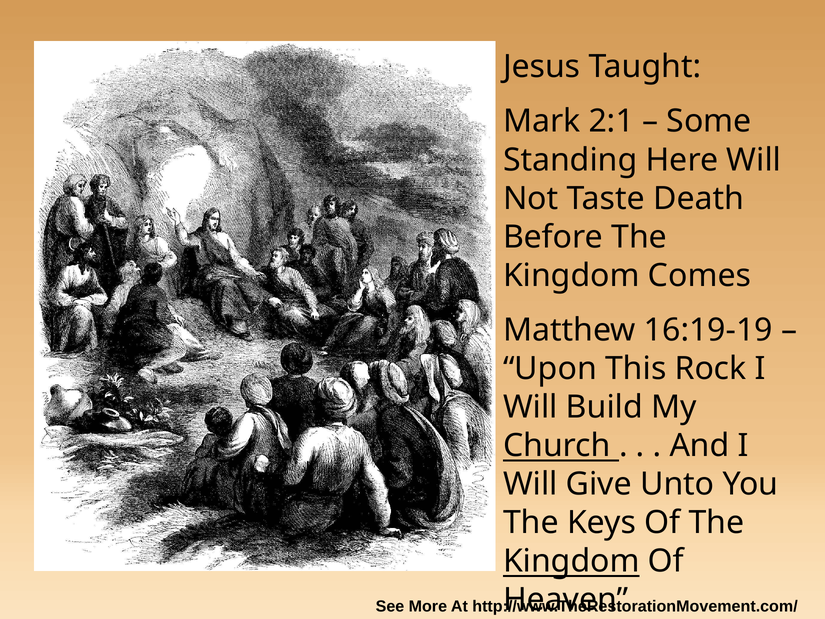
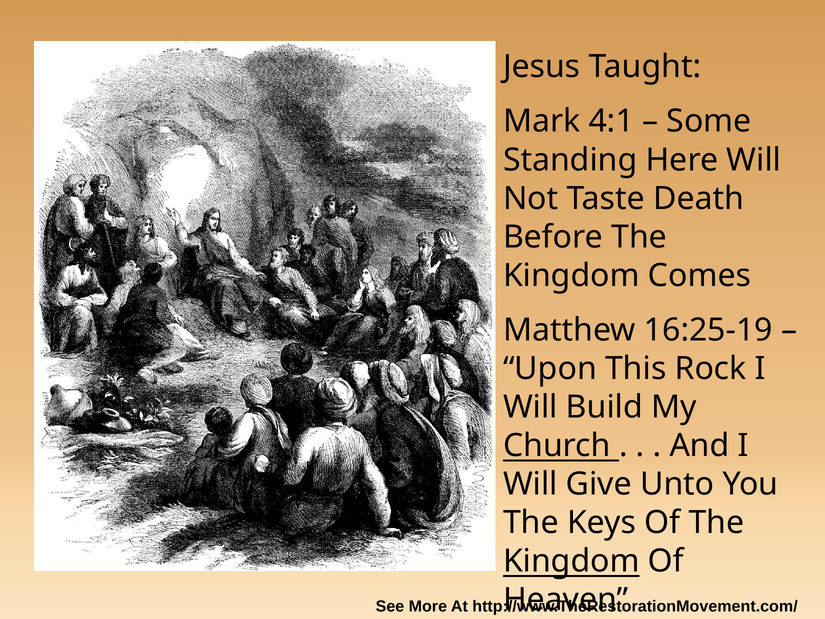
2:1: 2:1 -> 4:1 (611, 121)
16:19-19: 16:19-19 -> 16:25-19 (708, 330)
